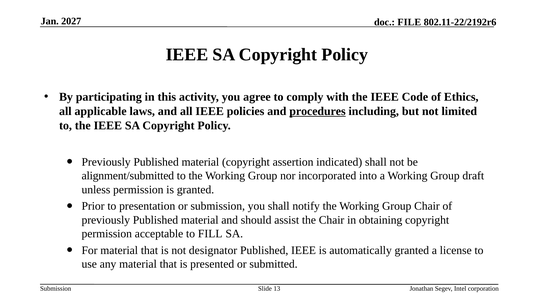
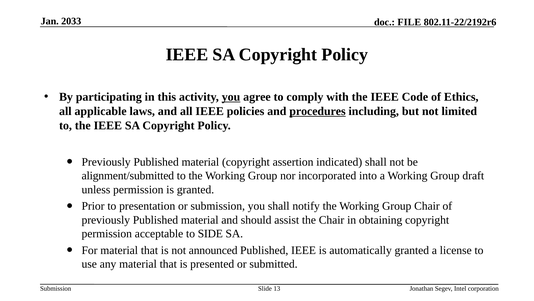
2027: 2027 -> 2033 (71, 21)
you underline: none -> present (231, 97)
FILL: FILL -> SIDE (210, 233)
designator: designator -> announced (213, 250)
